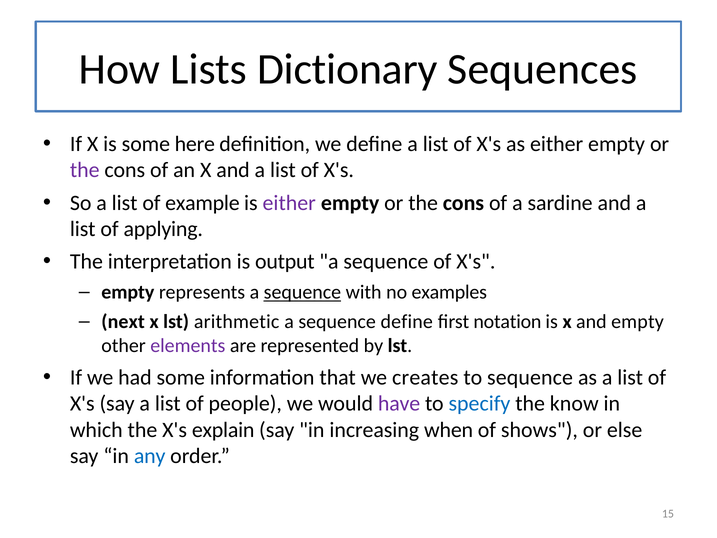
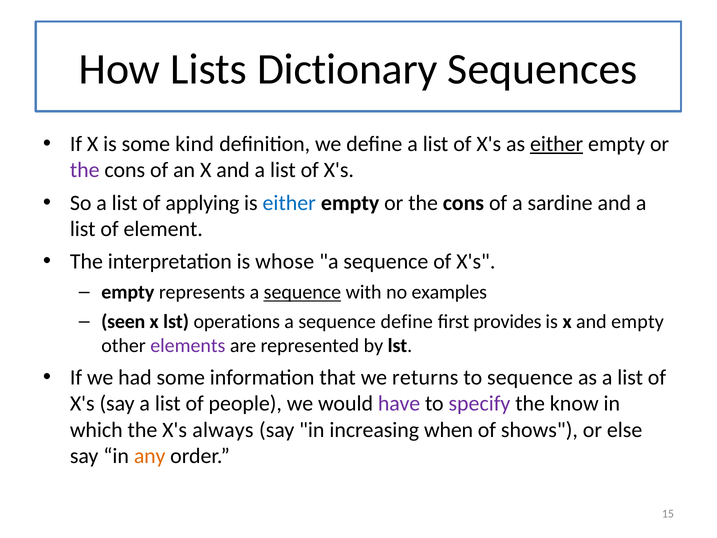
here: here -> kind (195, 144)
either underline: none -> present (557, 144)
example: example -> applying (202, 203)
either colour: purple -> blue (289, 203)
applying: applying -> element (163, 229)
output: output -> whose (285, 262)
next: next -> seen (123, 322)
arithmetic: arithmetic -> operations (237, 322)
notation: notation -> provides (507, 322)
creates: creates -> returns (425, 377)
specify colour: blue -> purple (479, 403)
explain: explain -> always (223, 430)
any colour: blue -> orange (150, 456)
